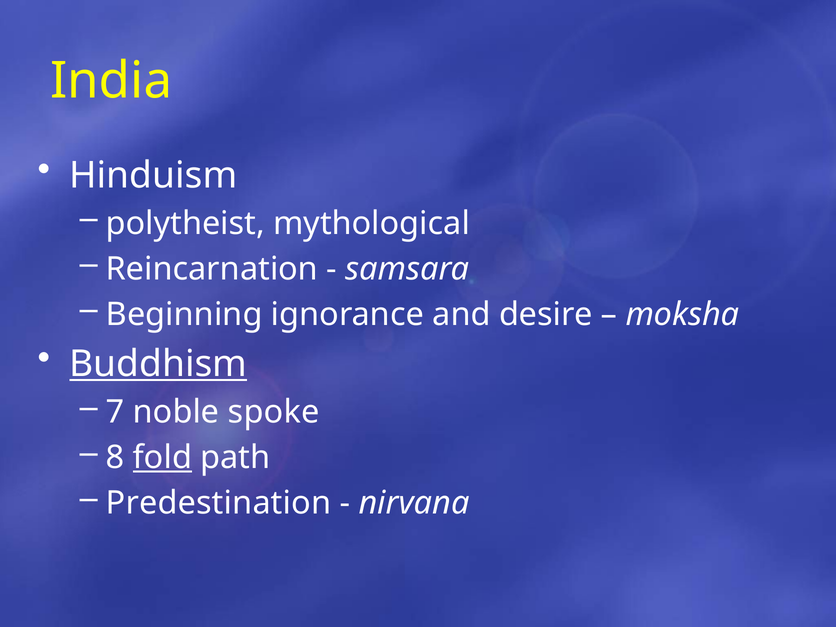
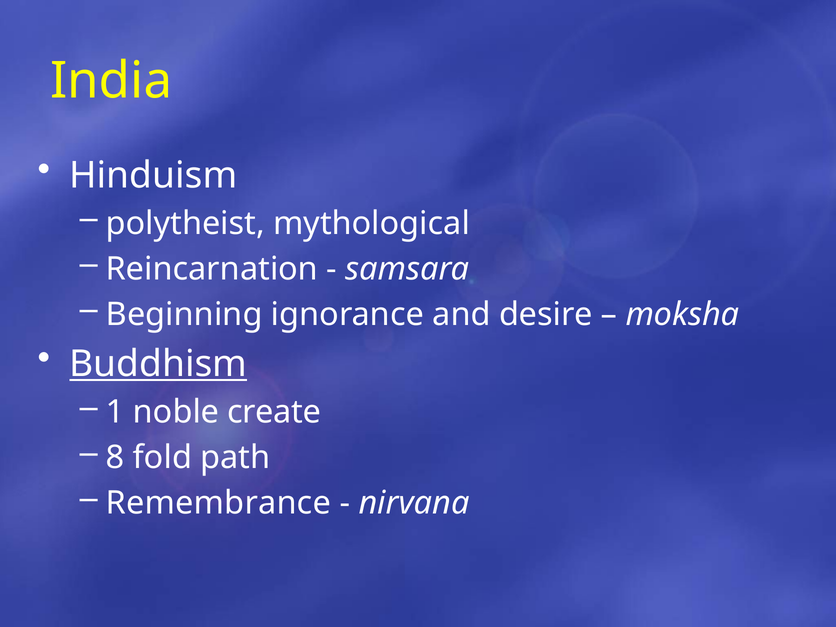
7: 7 -> 1 (115, 412)
spoke: spoke -> create (274, 412)
fold underline: present -> none (162, 458)
Predestination: Predestination -> Remembrance (219, 503)
